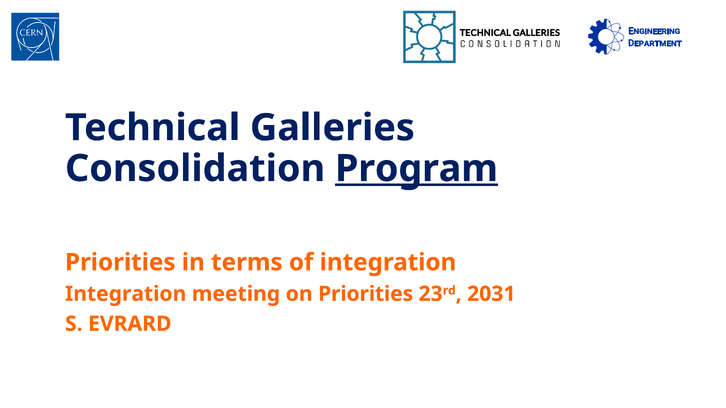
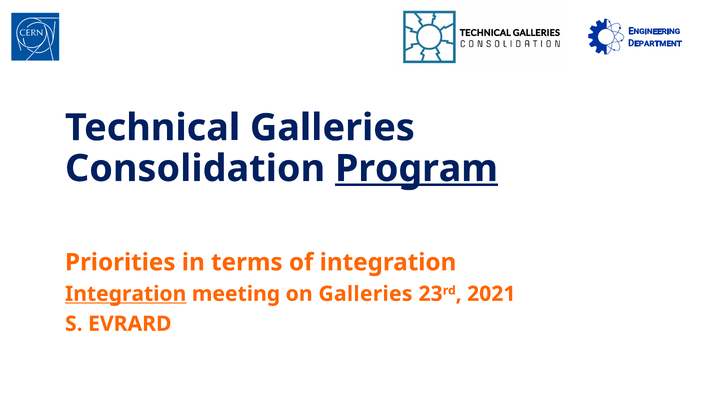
Integration underline: none -> present (126, 294)
on Priorities: Priorities -> Galleries (365, 294)
2031: 2031 -> 2021 (491, 294)
